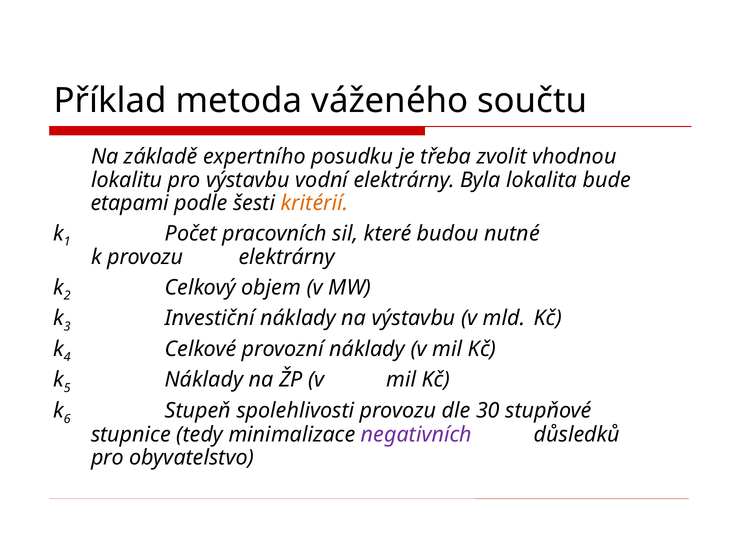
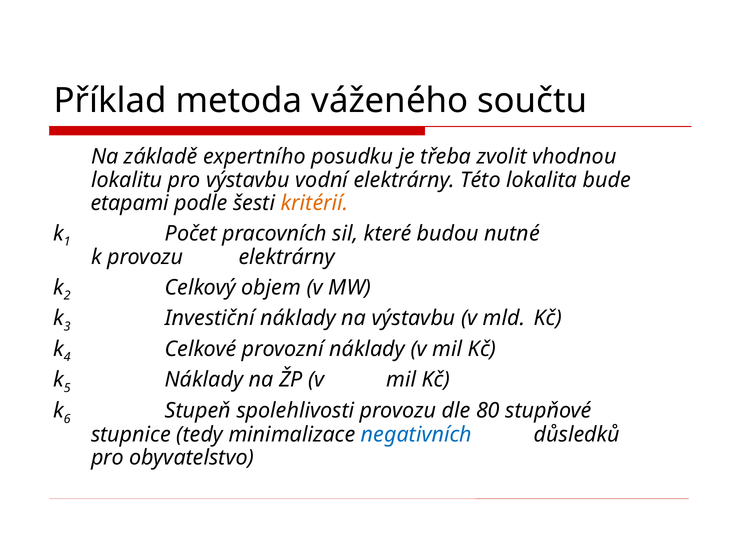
Byla: Byla -> Této (480, 180)
30: 30 -> 80 (488, 410)
negativních colour: purple -> blue (416, 434)
